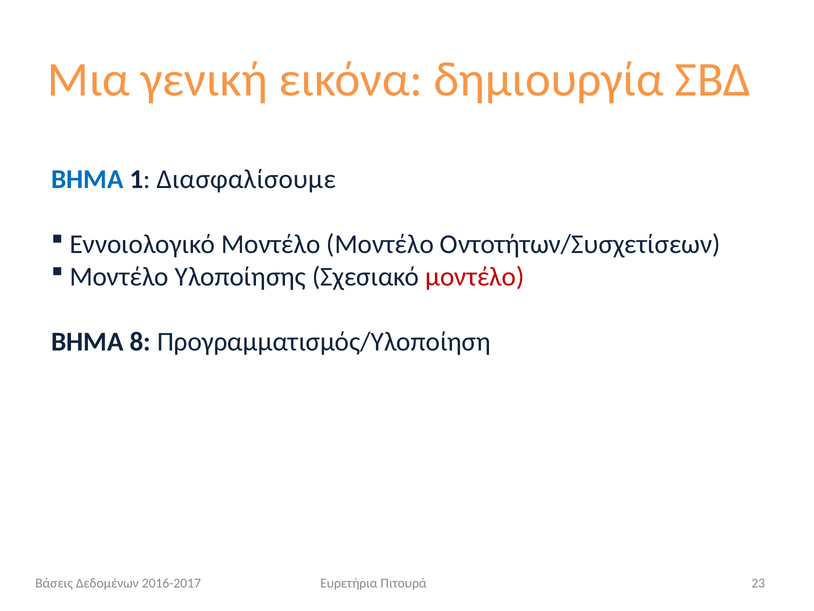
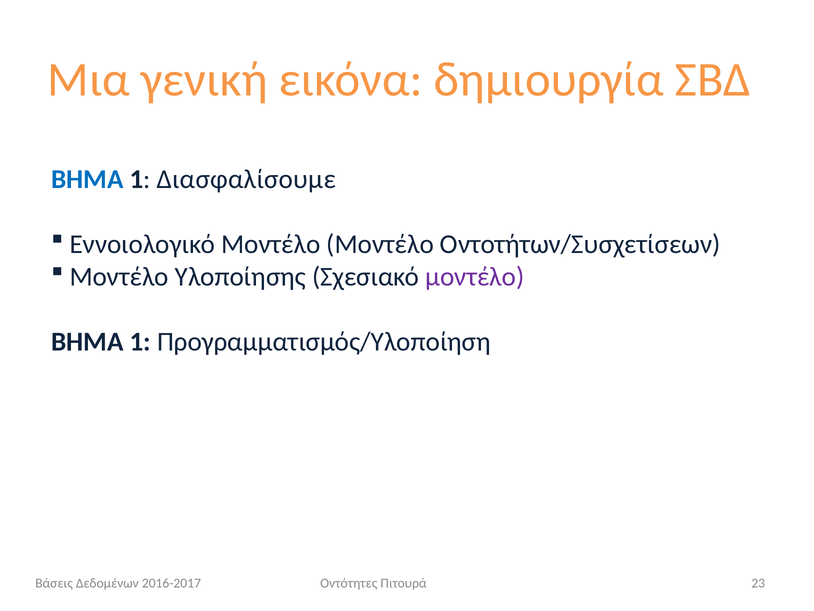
μοντέλο colour: red -> purple (475, 277)
8: 8 -> 1 (140, 342)
Ευρετήρια: Ευρετήρια -> Οντότητες (349, 583)
